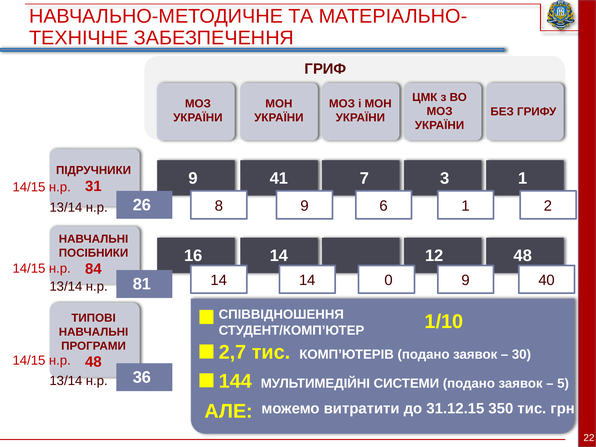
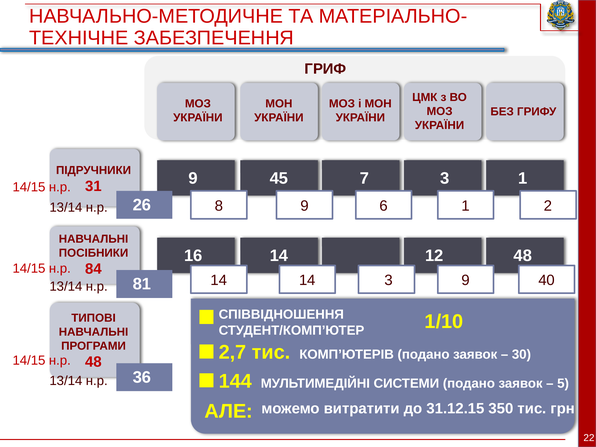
41: 41 -> 45 (279, 178)
14 0: 0 -> 3 (389, 280)
